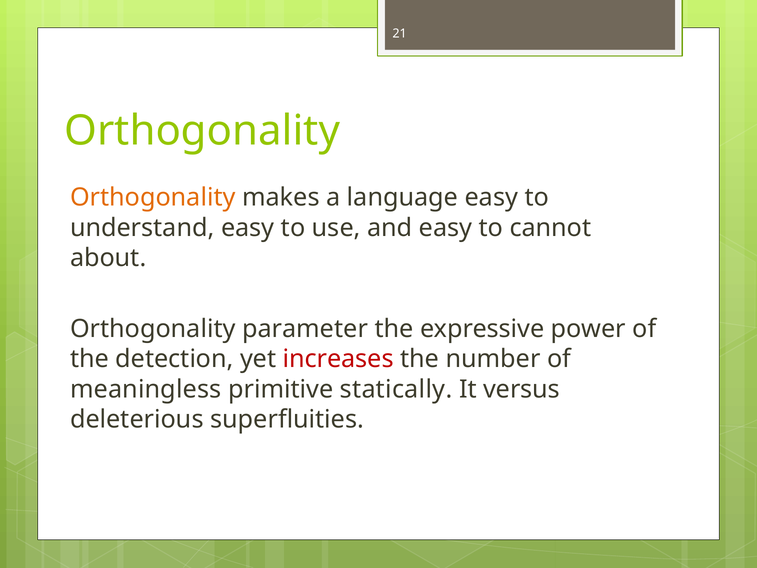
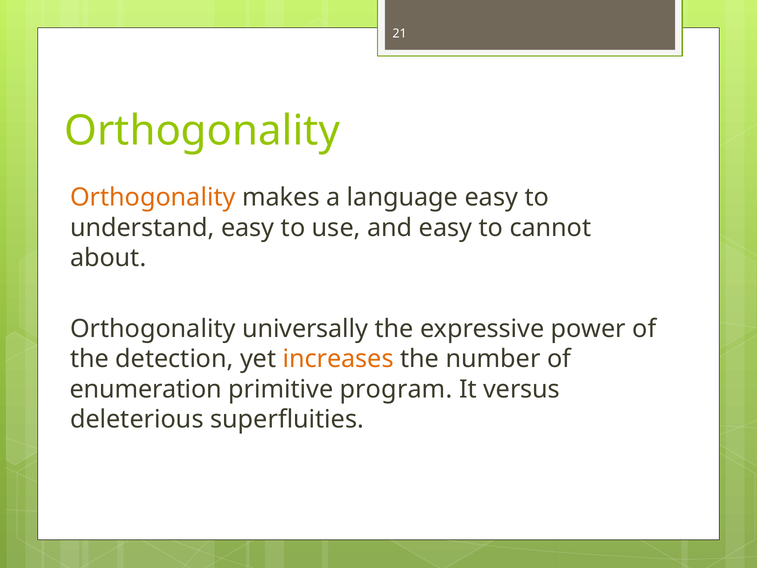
parameter: parameter -> universally (305, 329)
increases colour: red -> orange (338, 359)
meaningless: meaningless -> enumeration (146, 389)
statically: statically -> program (396, 389)
